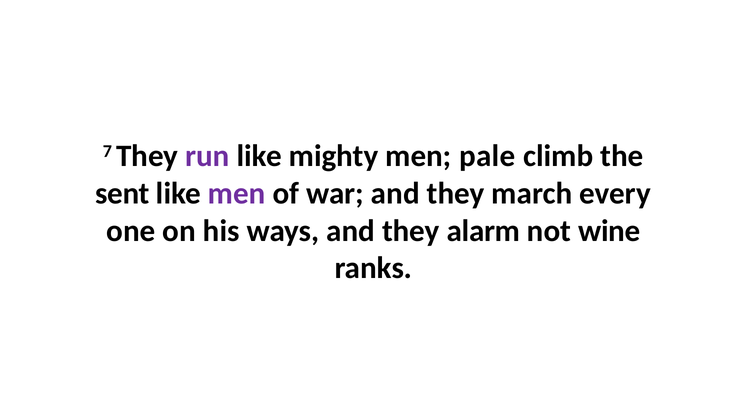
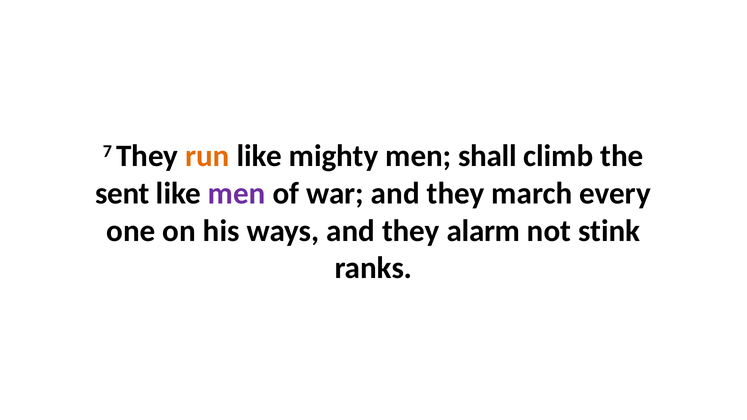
run colour: purple -> orange (207, 156)
pale: pale -> shall (488, 156)
wine: wine -> stink (609, 231)
